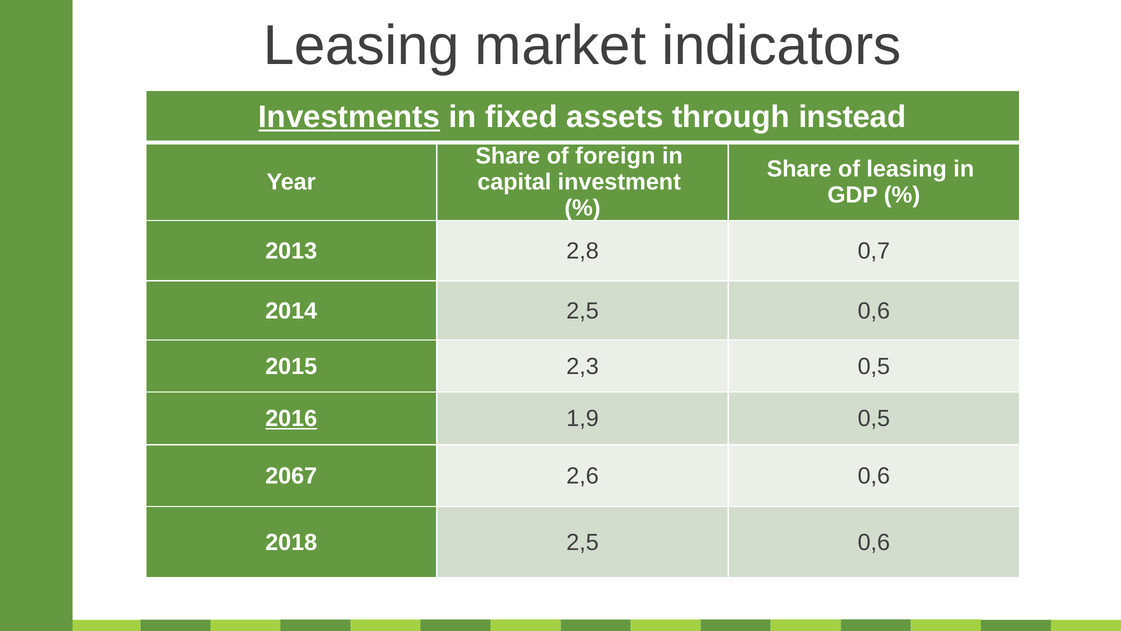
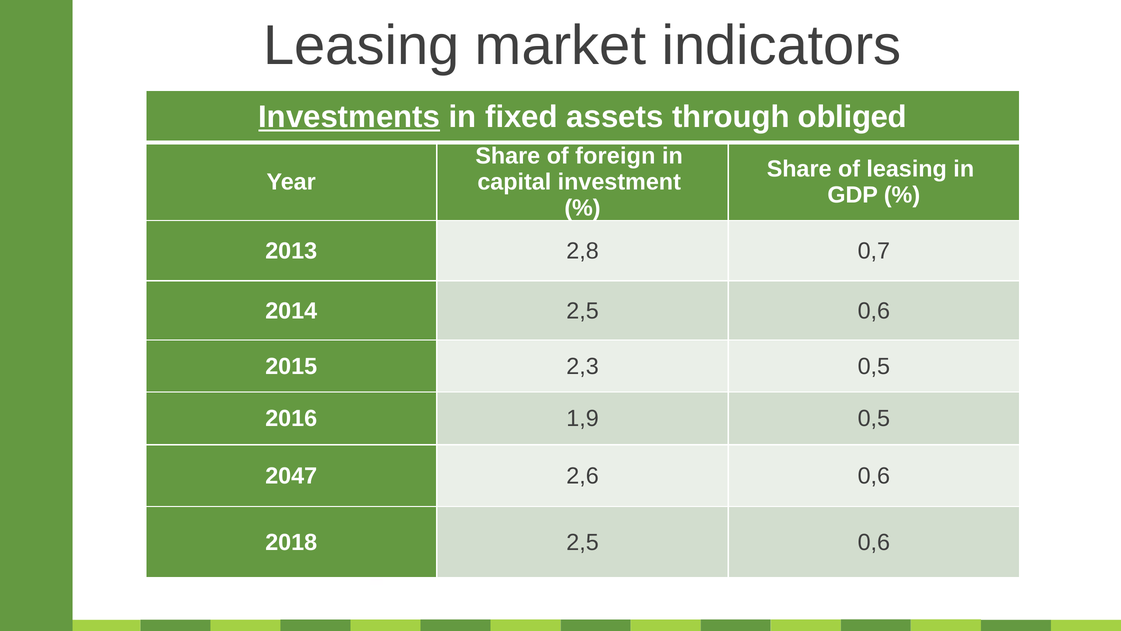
instead: instead -> obliged (852, 117)
2016 underline: present -> none (291, 418)
2067: 2067 -> 2047 (291, 476)
